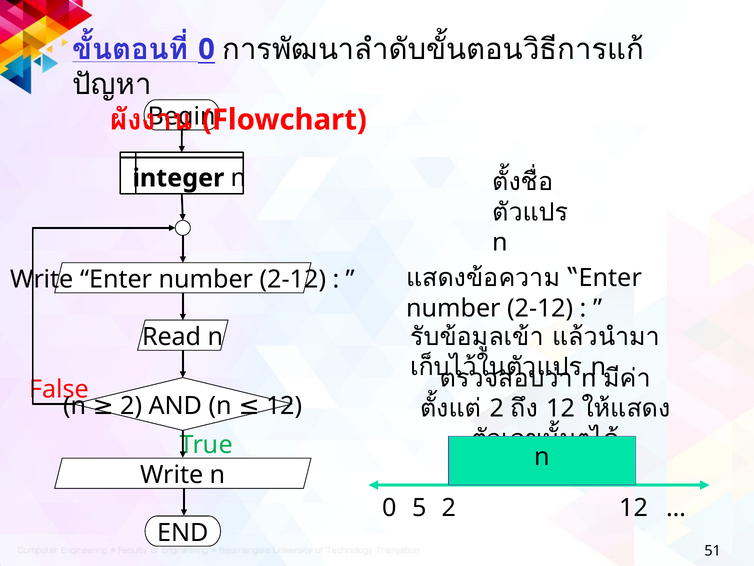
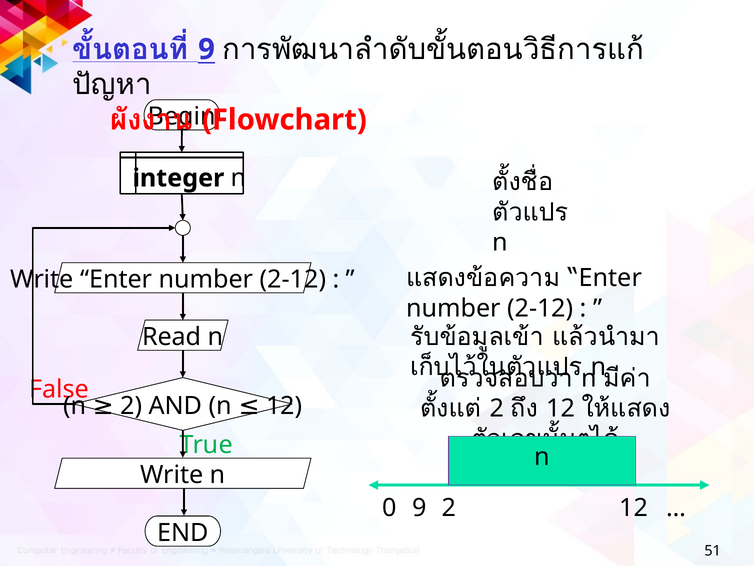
0: 0 -> 9 (207, 49)
0 5: 5 -> 9 (419, 507)
